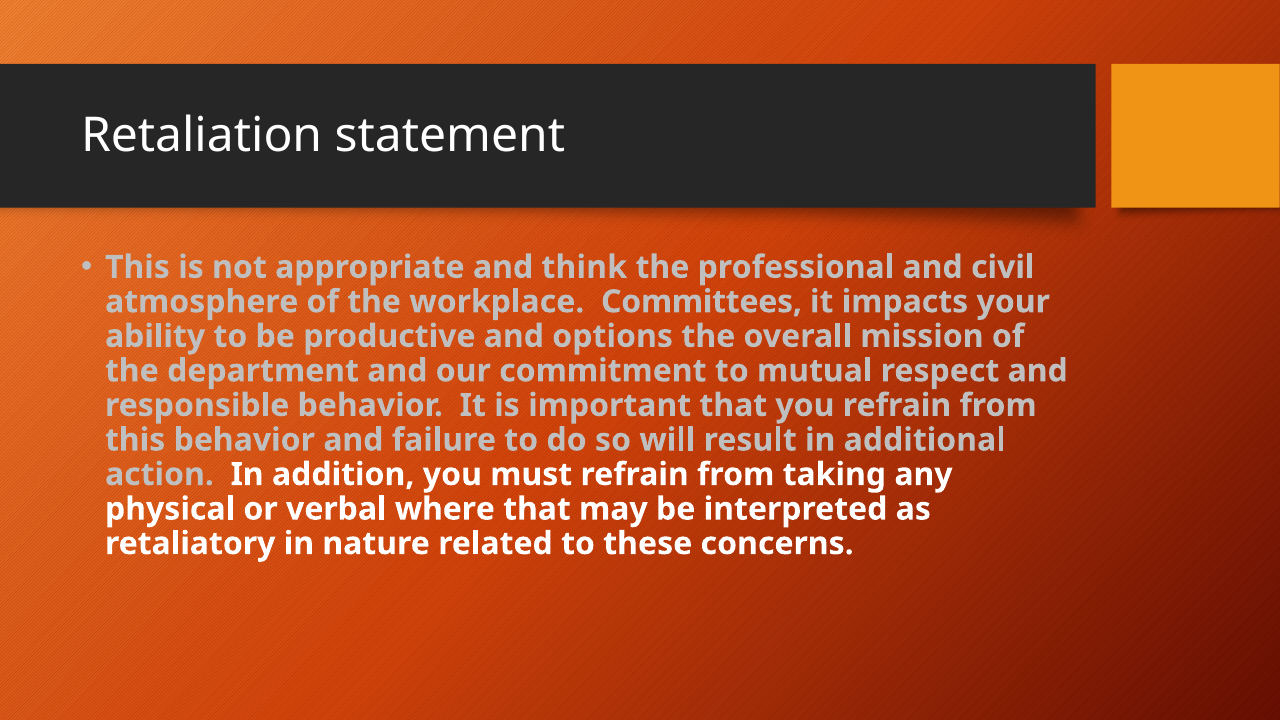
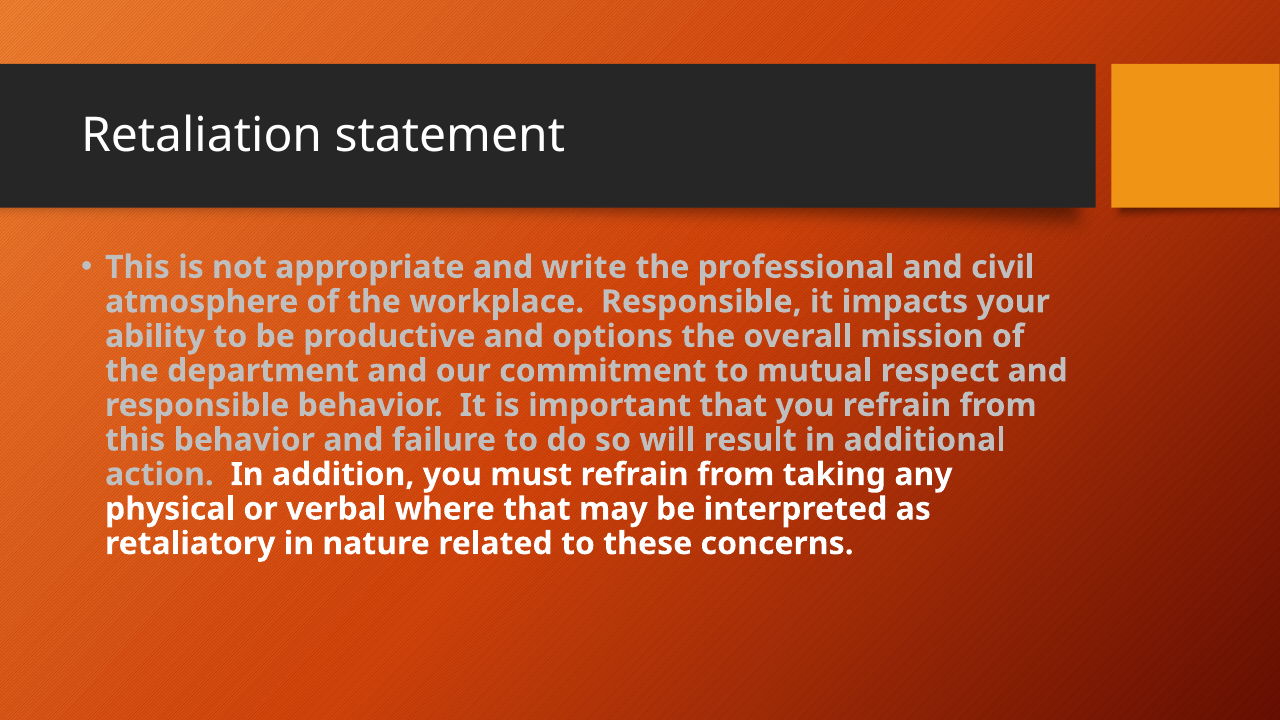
think: think -> write (584, 267)
workplace Committees: Committees -> Responsible (701, 302)
